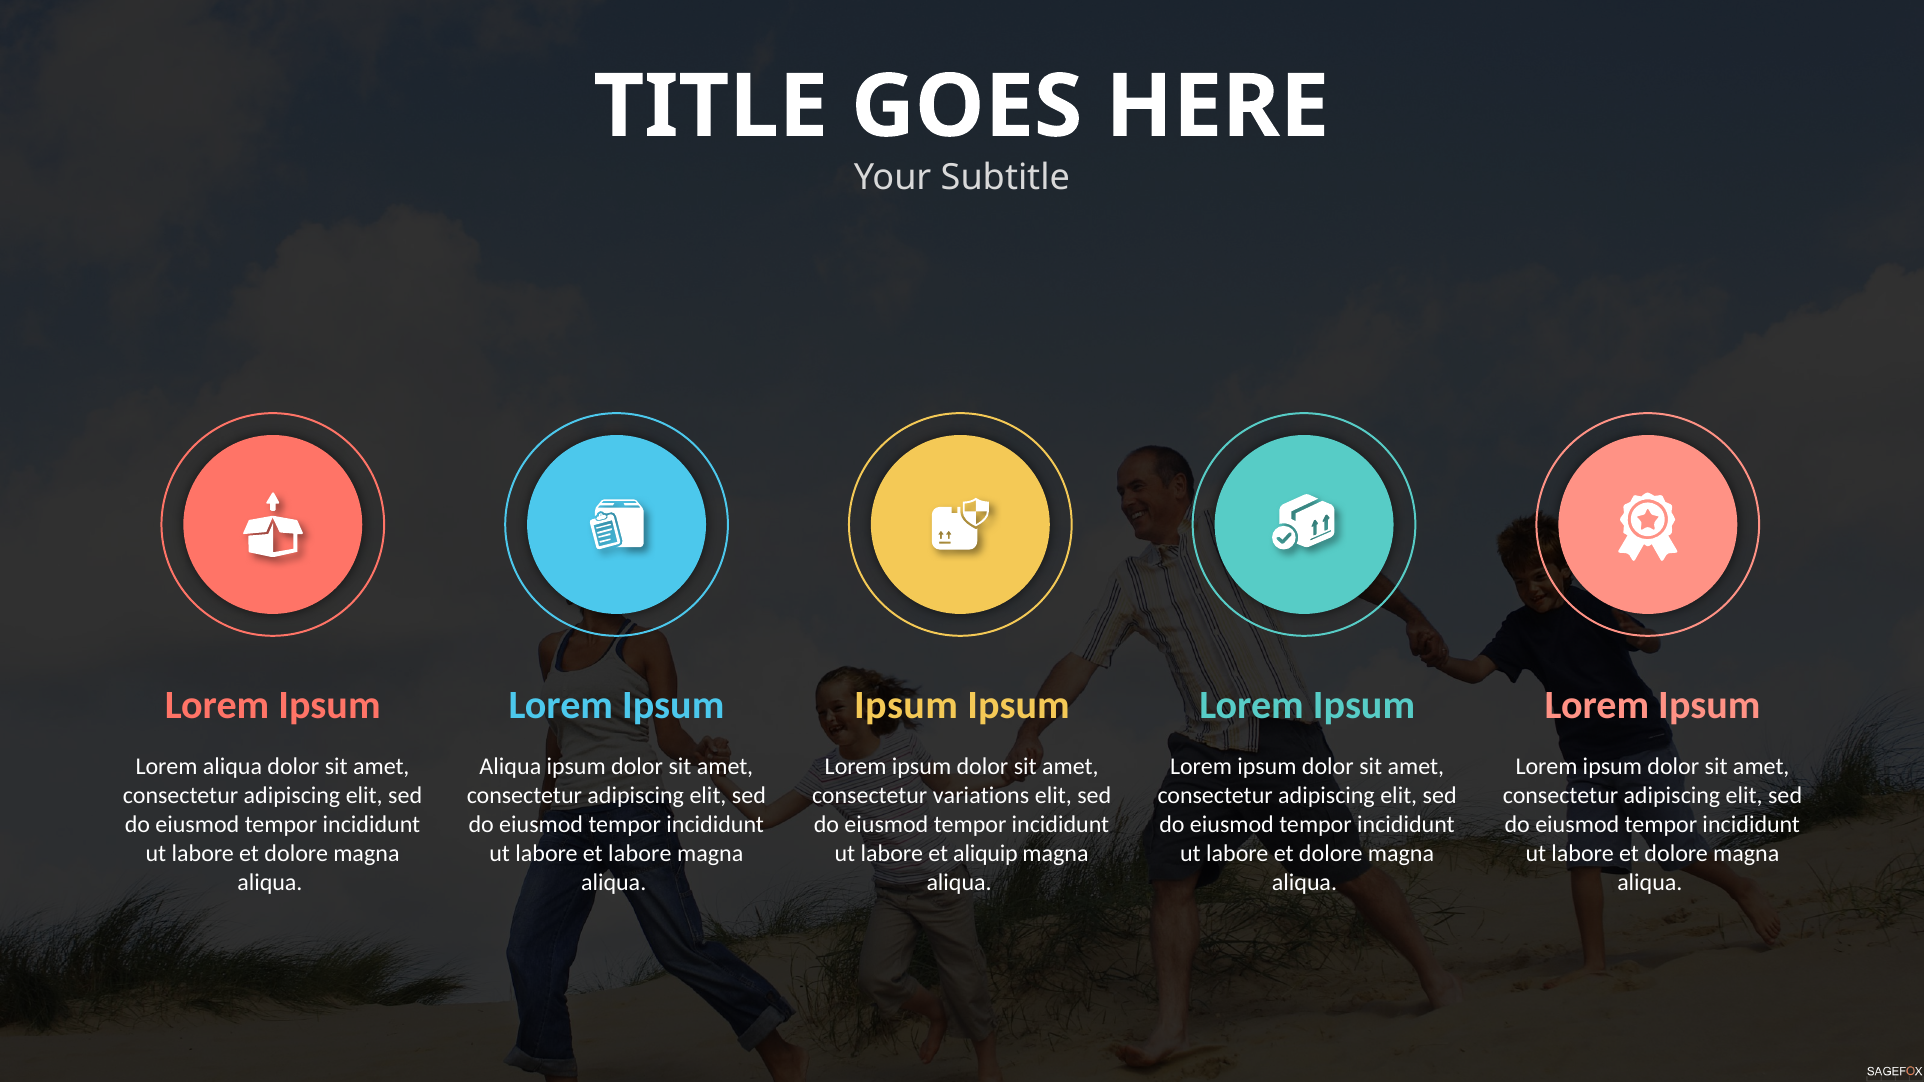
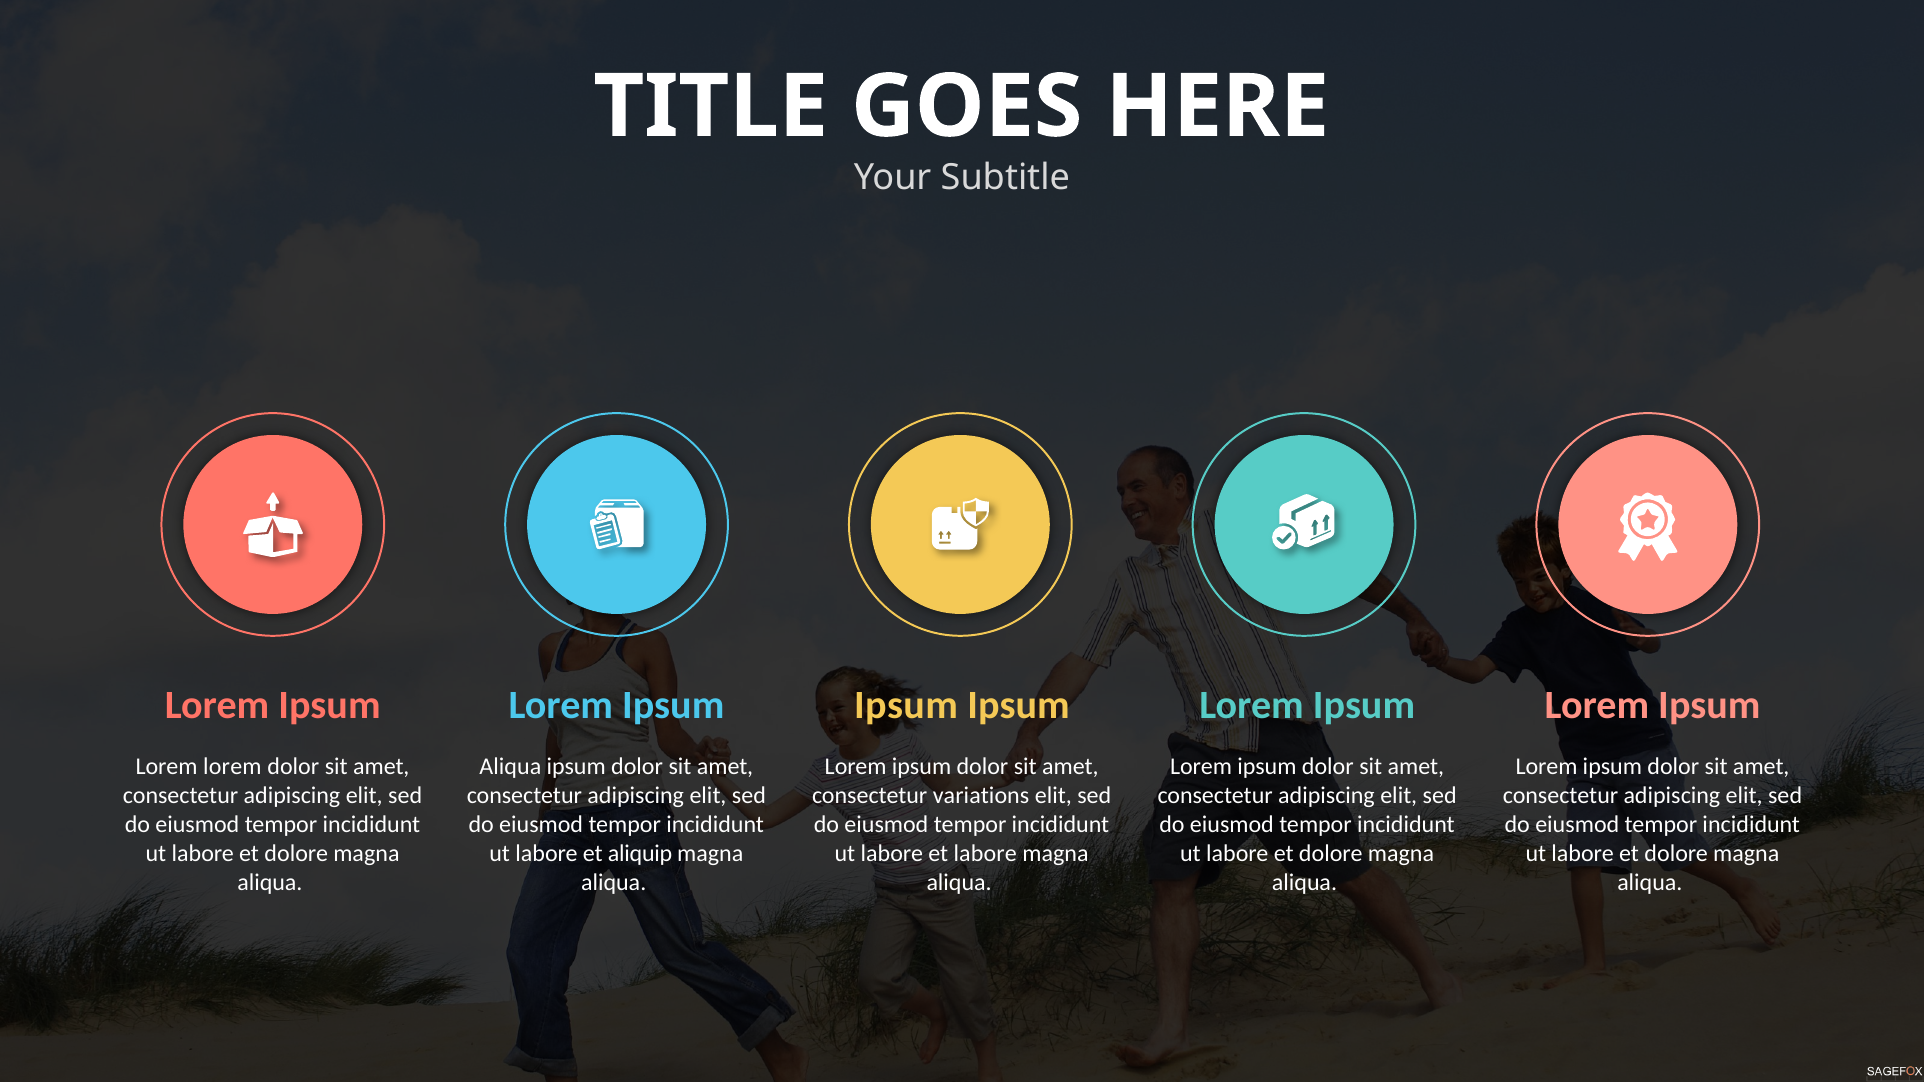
Lorem aliqua: aliqua -> lorem (232, 767)
et labore: labore -> aliquip (640, 854)
et aliquip: aliquip -> labore (985, 854)
